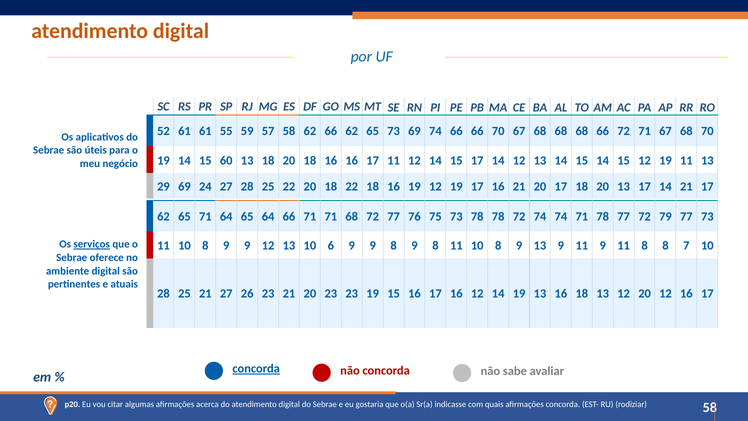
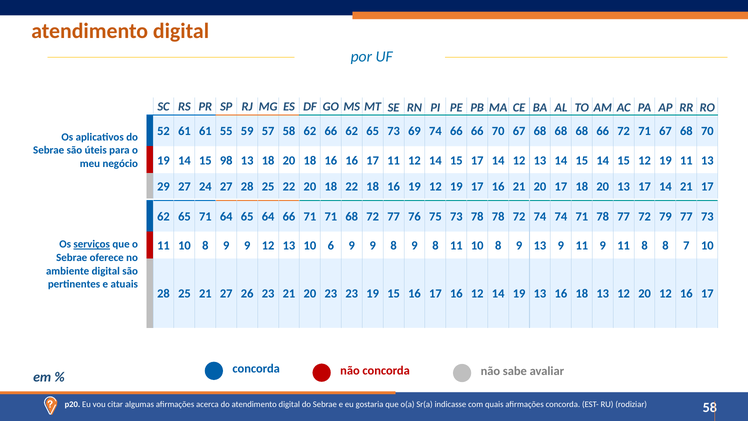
60: 60 -> 98 (226, 160)
29 69: 69 -> 27 (184, 186)
concorda underline: present -> none (256, 369)
